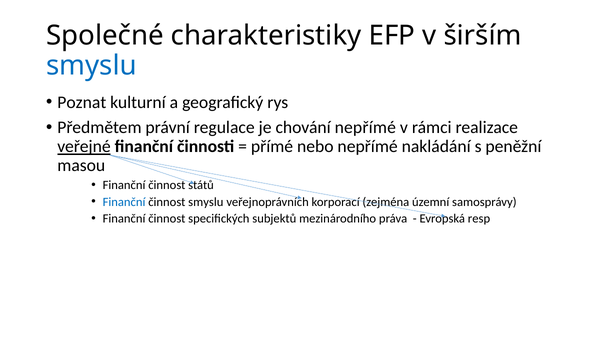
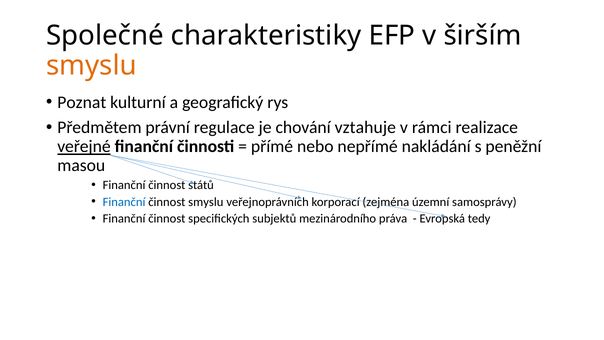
smyslu colour: blue -> orange (91, 66)
chování nepřímé: nepřímé -> vztahuje (365, 127)
resp: resp -> tedy (479, 218)
